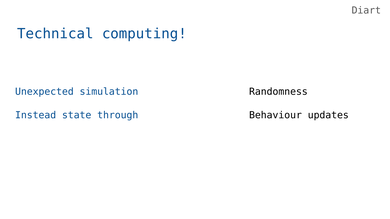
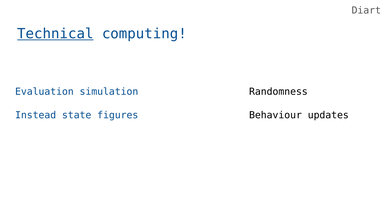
Technical underline: none -> present (55, 34)
Unexpected: Unexpected -> Evaluation (44, 92)
through: through -> figures (118, 115)
